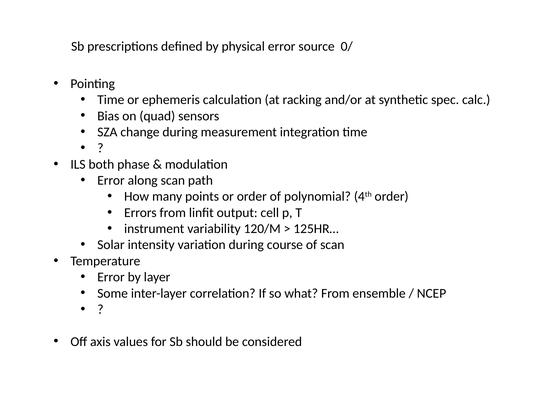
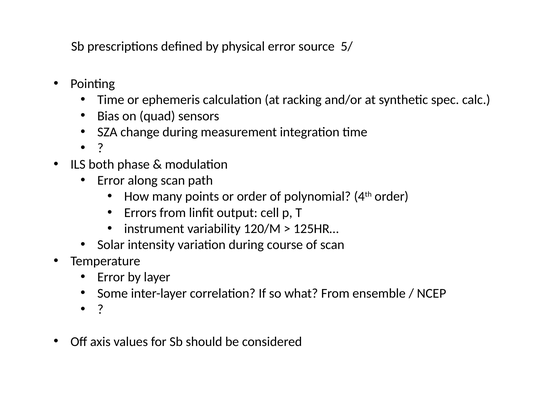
0/: 0/ -> 5/ (347, 46)
